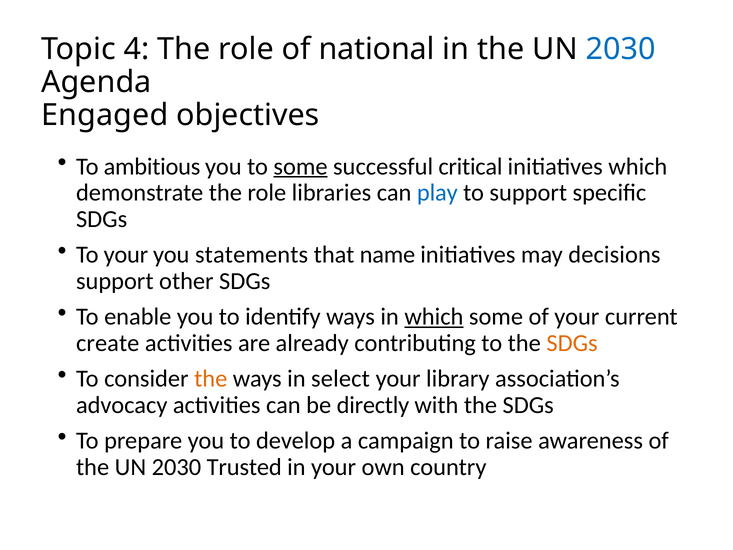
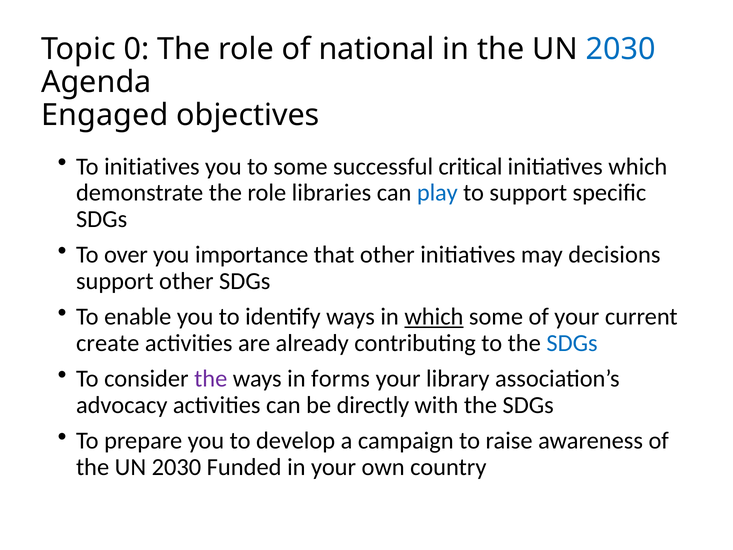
4: 4 -> 0 (137, 49)
To ambitious: ambitious -> initiatives (152, 166)
some underline: present -> none (301, 166)
To your: your -> over (126, 255)
statements: statements -> importance (252, 255)
that name: name -> other (387, 255)
SDGs colour: orange -> blue (572, 343)
the colour: orange -> purple (211, 378)
select: select -> forms (340, 378)
Trusted: Trusted -> Funded (244, 467)
